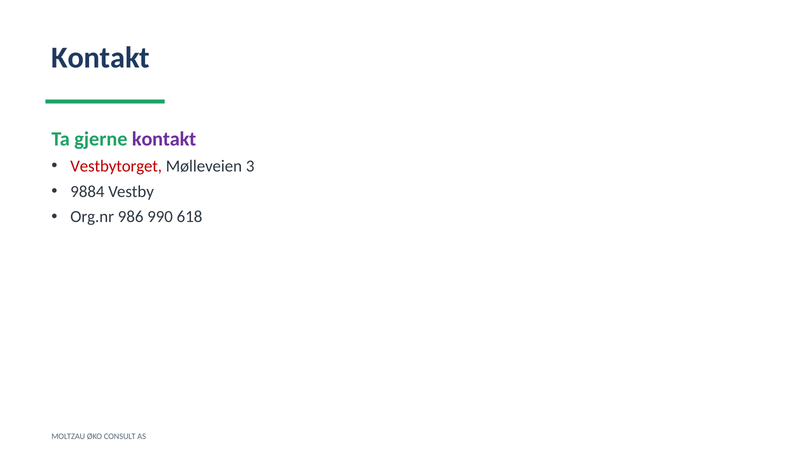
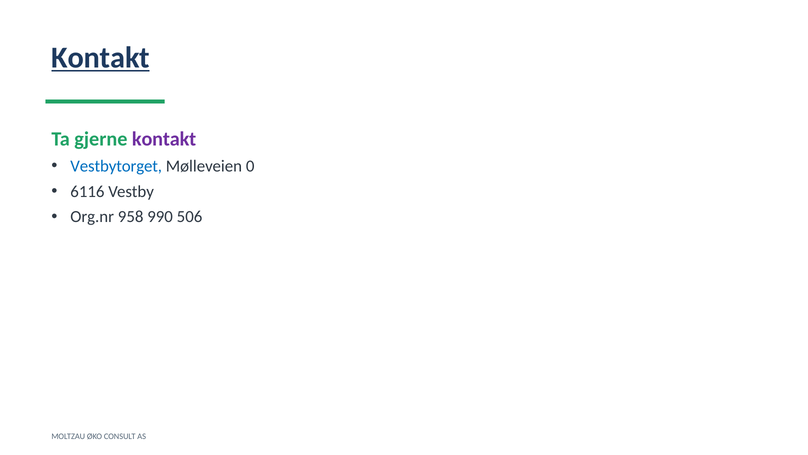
Kontakt underline: none -> present (101, 58)
Vestbytorget colour: red -> blue (116, 166)
3: 3 -> 0 (250, 166)
9884: 9884 -> 6116 (87, 191)
986: 986 -> 958 (131, 217)
618: 618 -> 506 (190, 217)
